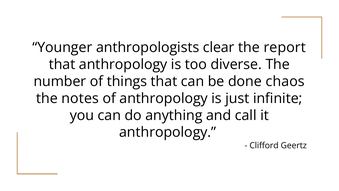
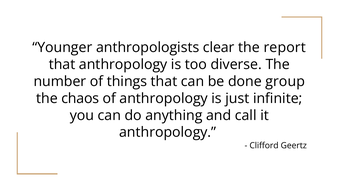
chaos: chaos -> group (285, 81)
notes: notes -> chaos (80, 98)
